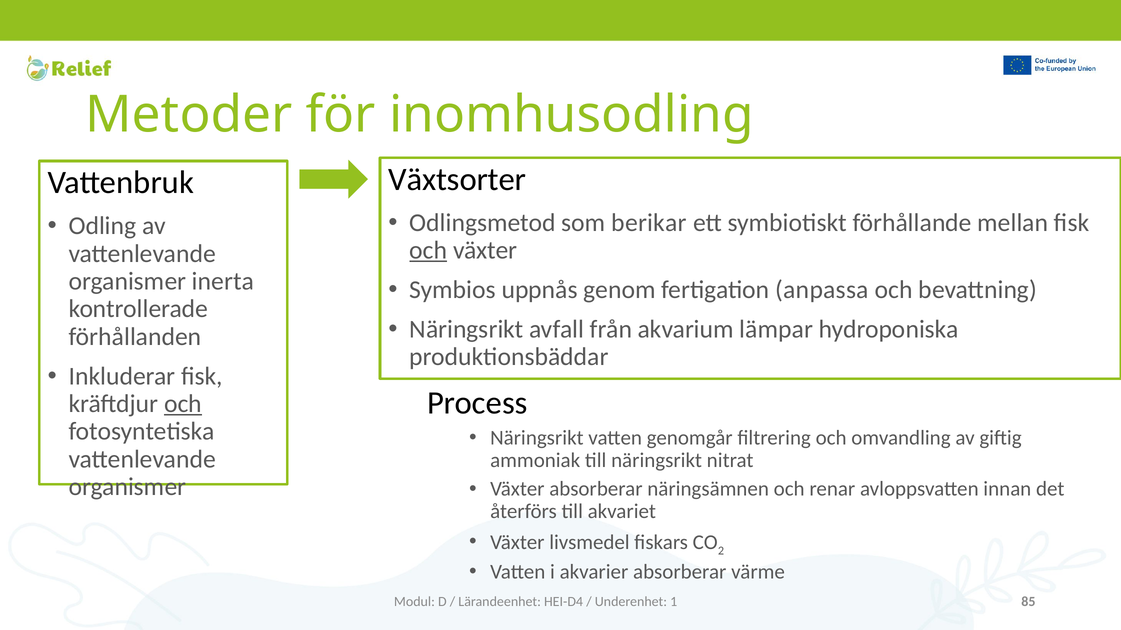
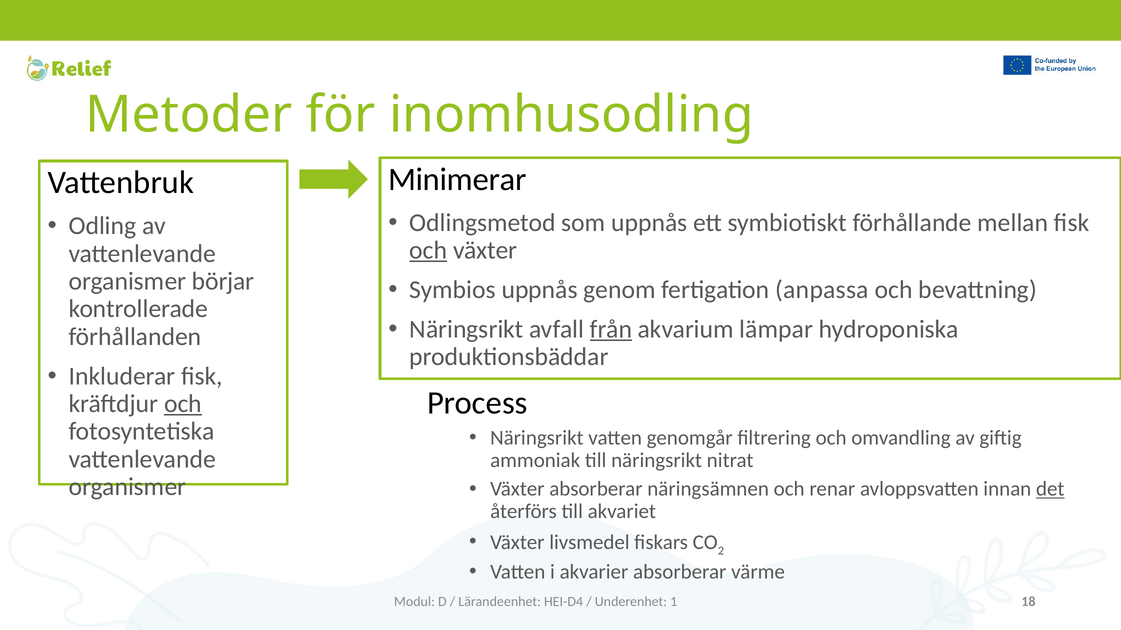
Växtsorter: Växtsorter -> Minimerar (457, 180)
som berikar: berikar -> uppnås (649, 223)
inerta: inerta -> börjar (223, 282)
från underline: none -> present (611, 329)
det underline: none -> present (1050, 489)
85: 85 -> 18 (1028, 602)
